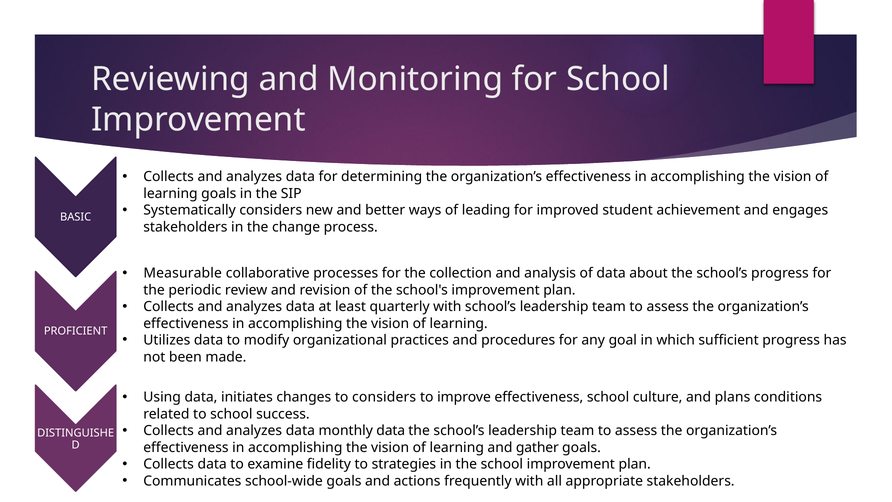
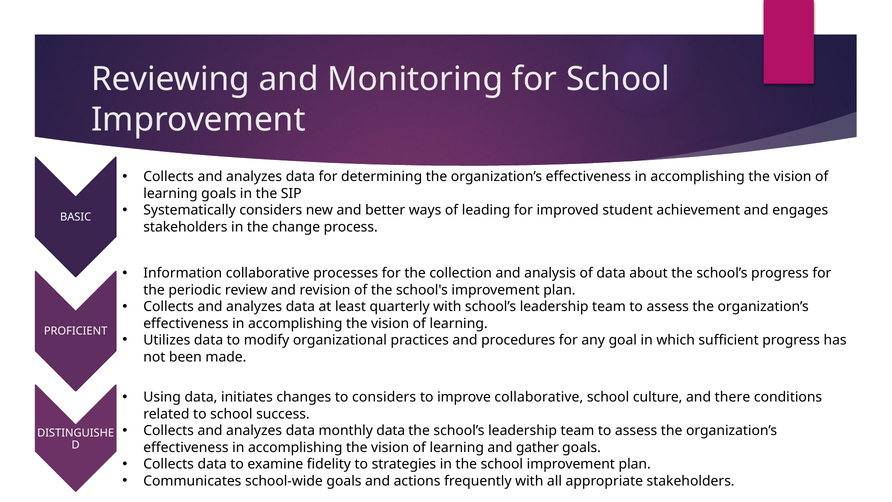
Measurable: Measurable -> Information (183, 273)
improve effectiveness: effectiveness -> collaborative (539, 397)
plans: plans -> there (732, 397)
